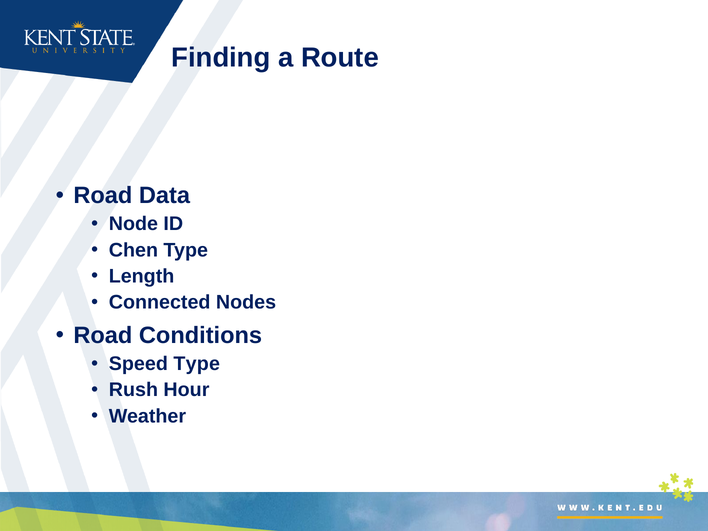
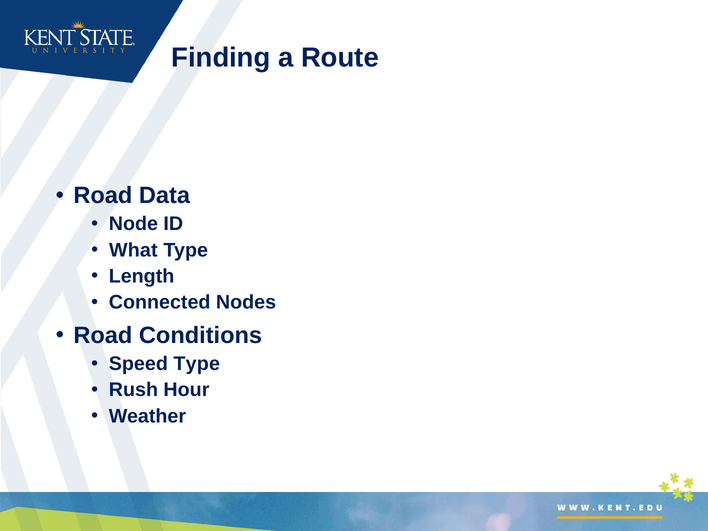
Chen: Chen -> What (133, 250)
